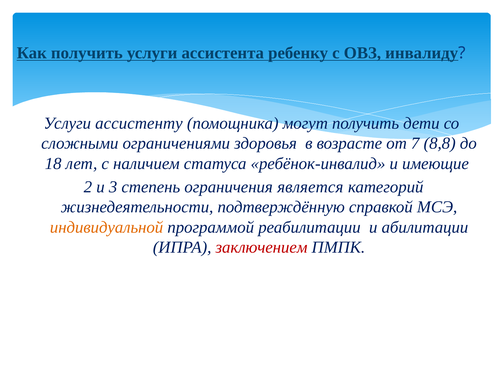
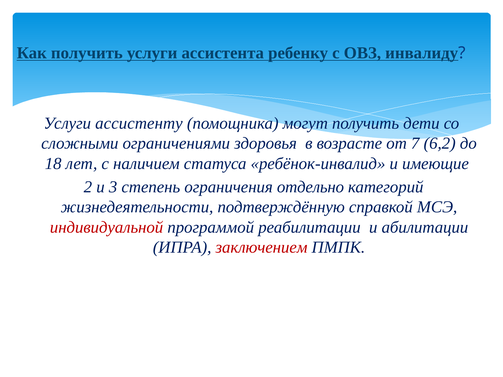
8,8: 8,8 -> 6,2 (440, 143)
является: является -> отдельно (310, 187)
индивидуальной colour: orange -> red (107, 227)
